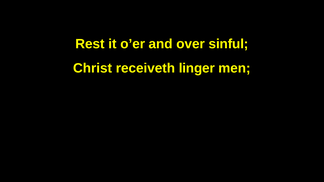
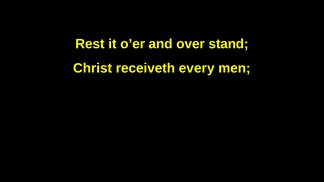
sinful: sinful -> stand (229, 44)
linger: linger -> every (197, 68)
